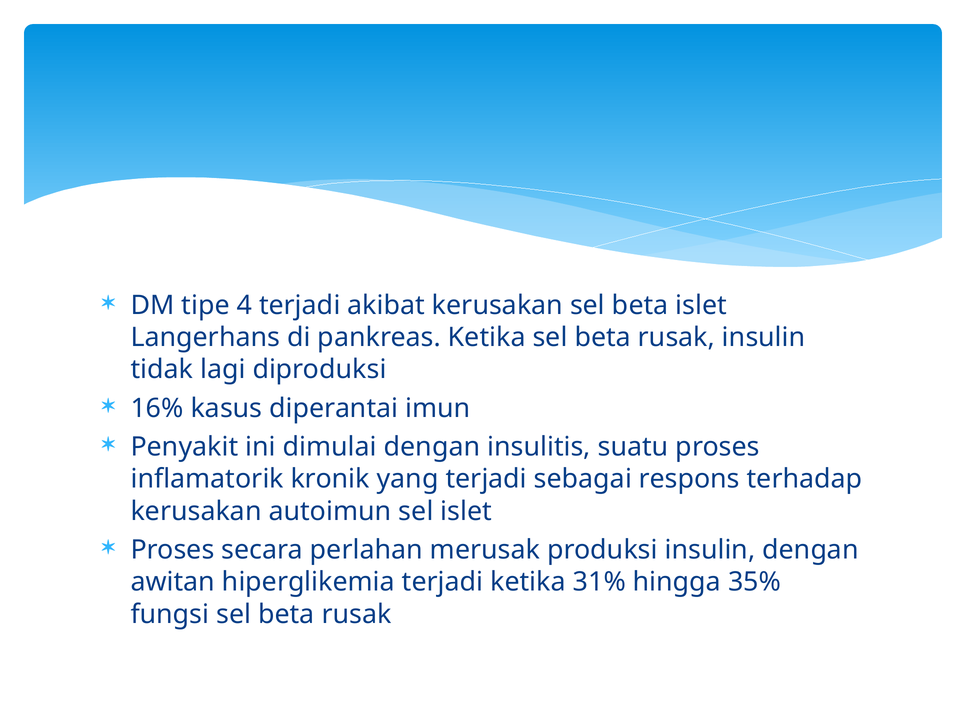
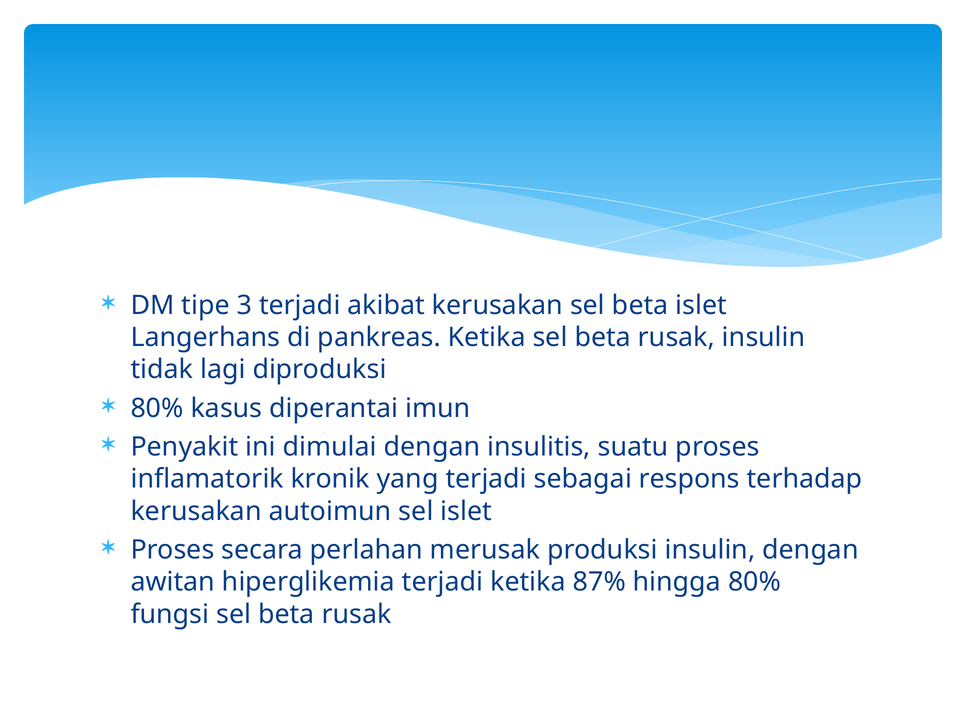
4: 4 -> 3 (244, 305)
16%: 16% -> 80% (157, 408)
31%: 31% -> 87% (599, 582)
hingga 35%: 35% -> 80% (755, 582)
